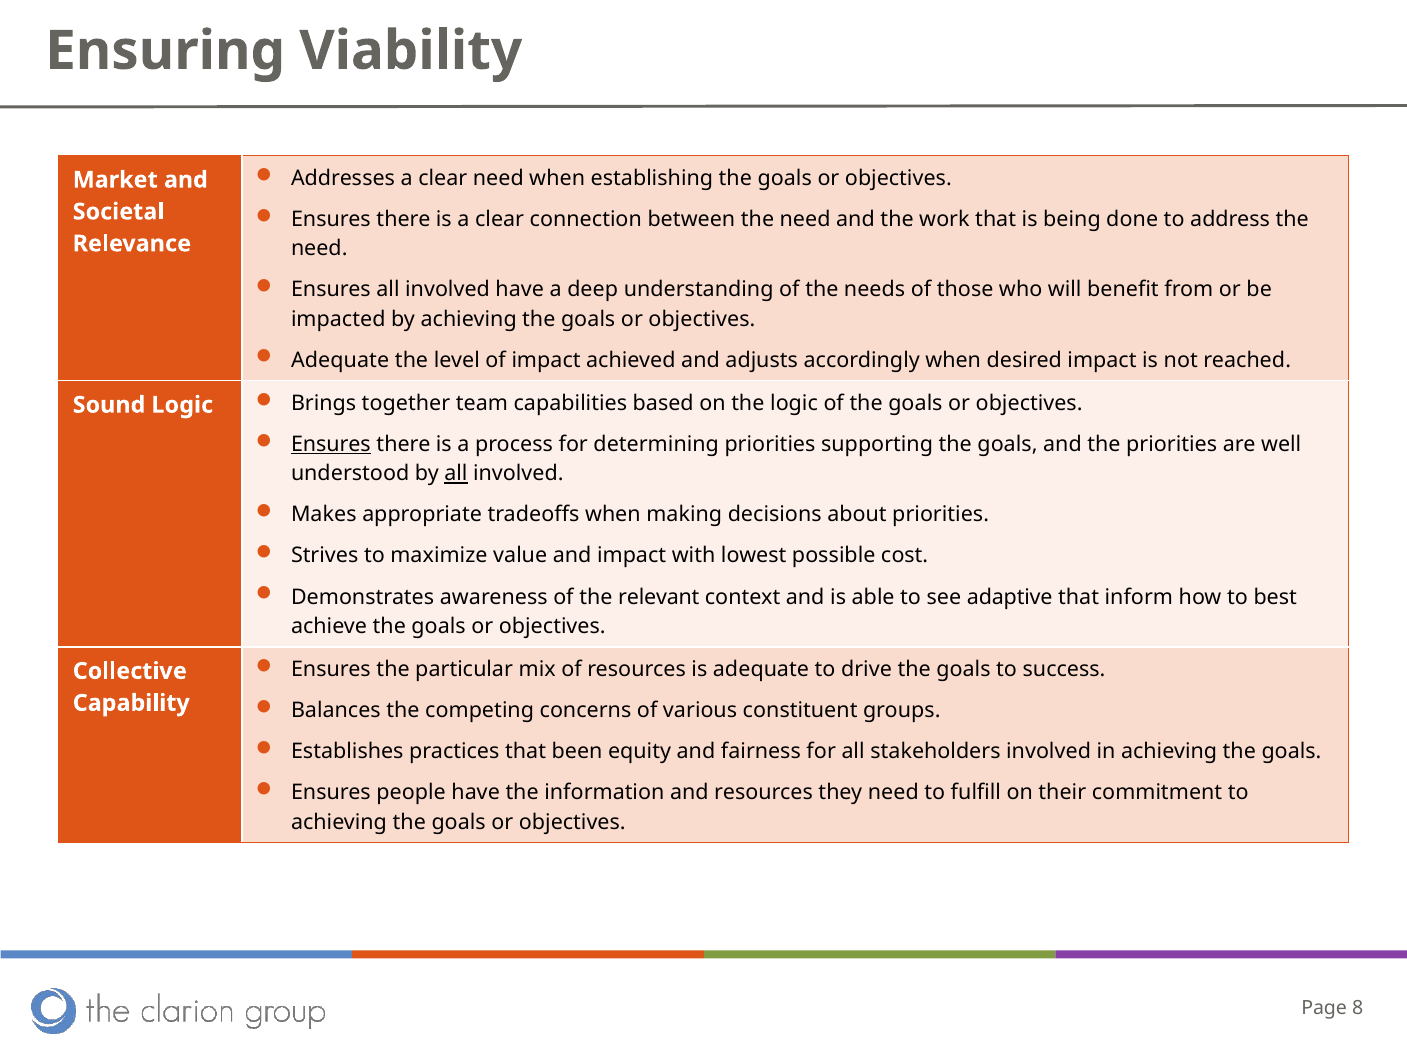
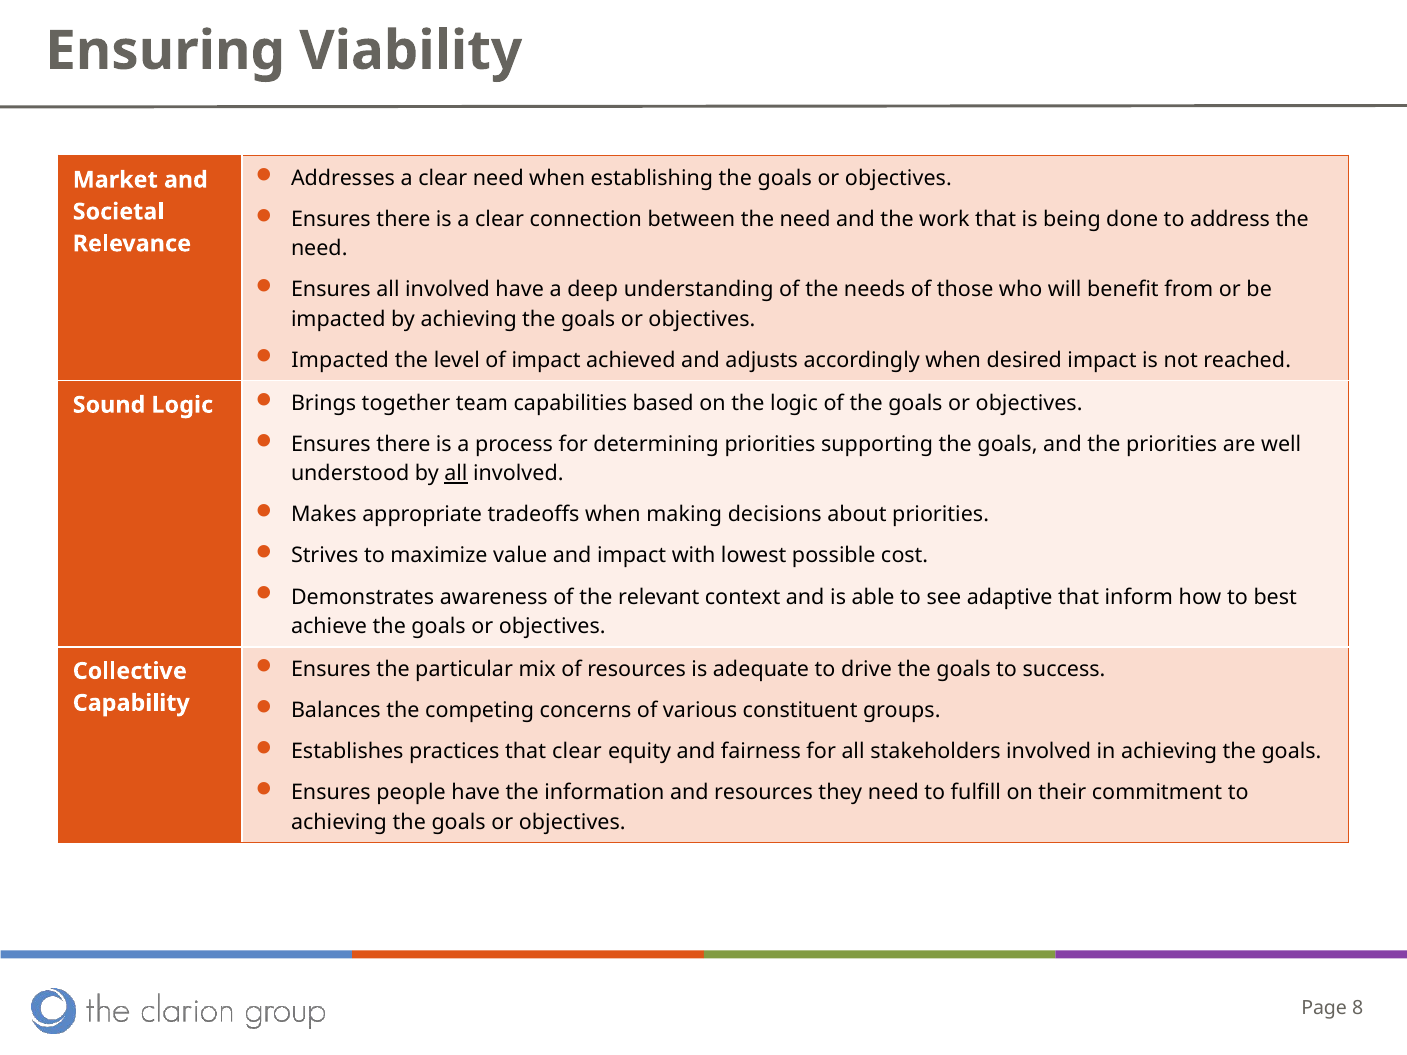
Adequate: Adequate -> Impacted (340, 360)
Ensures underline: present -> none (331, 445)
that been: been -> clear (577, 752)
